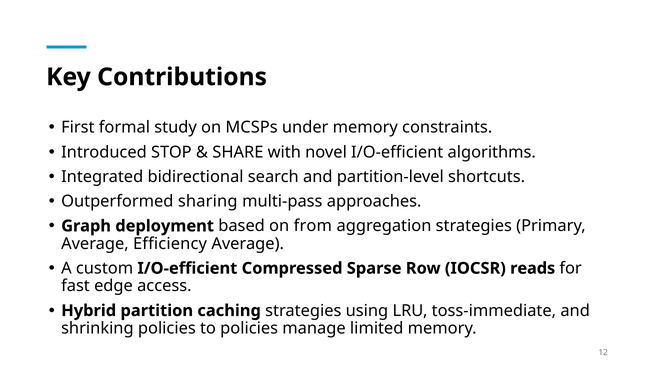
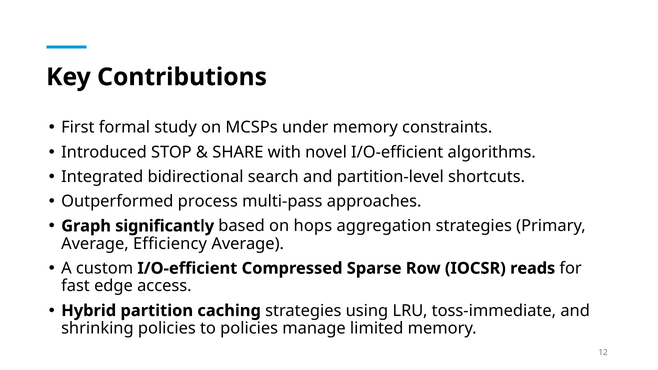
sharing: sharing -> process (208, 201)
deployment: deployment -> significantly (165, 226)
from: from -> hops (313, 226)
